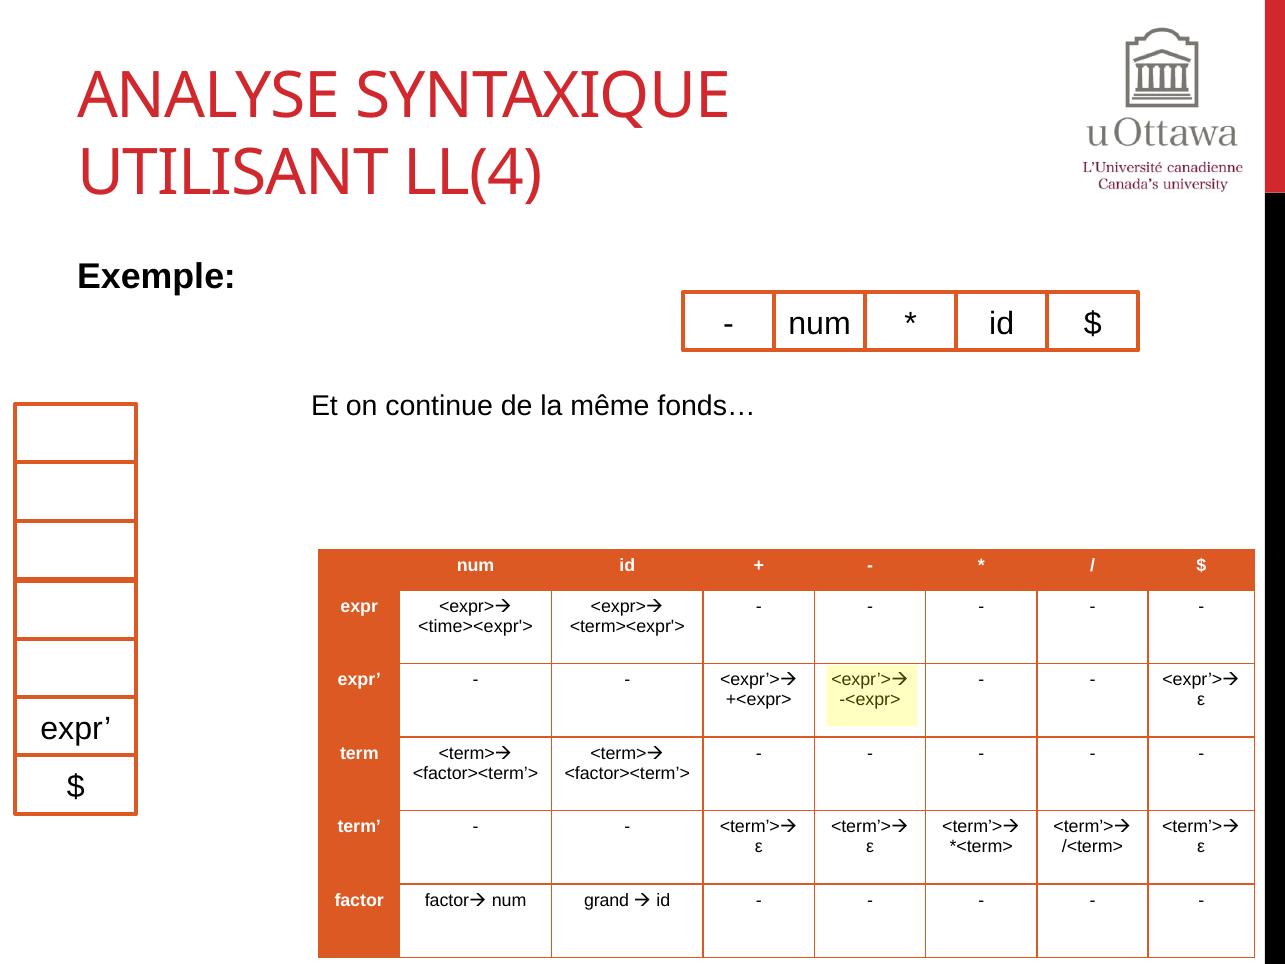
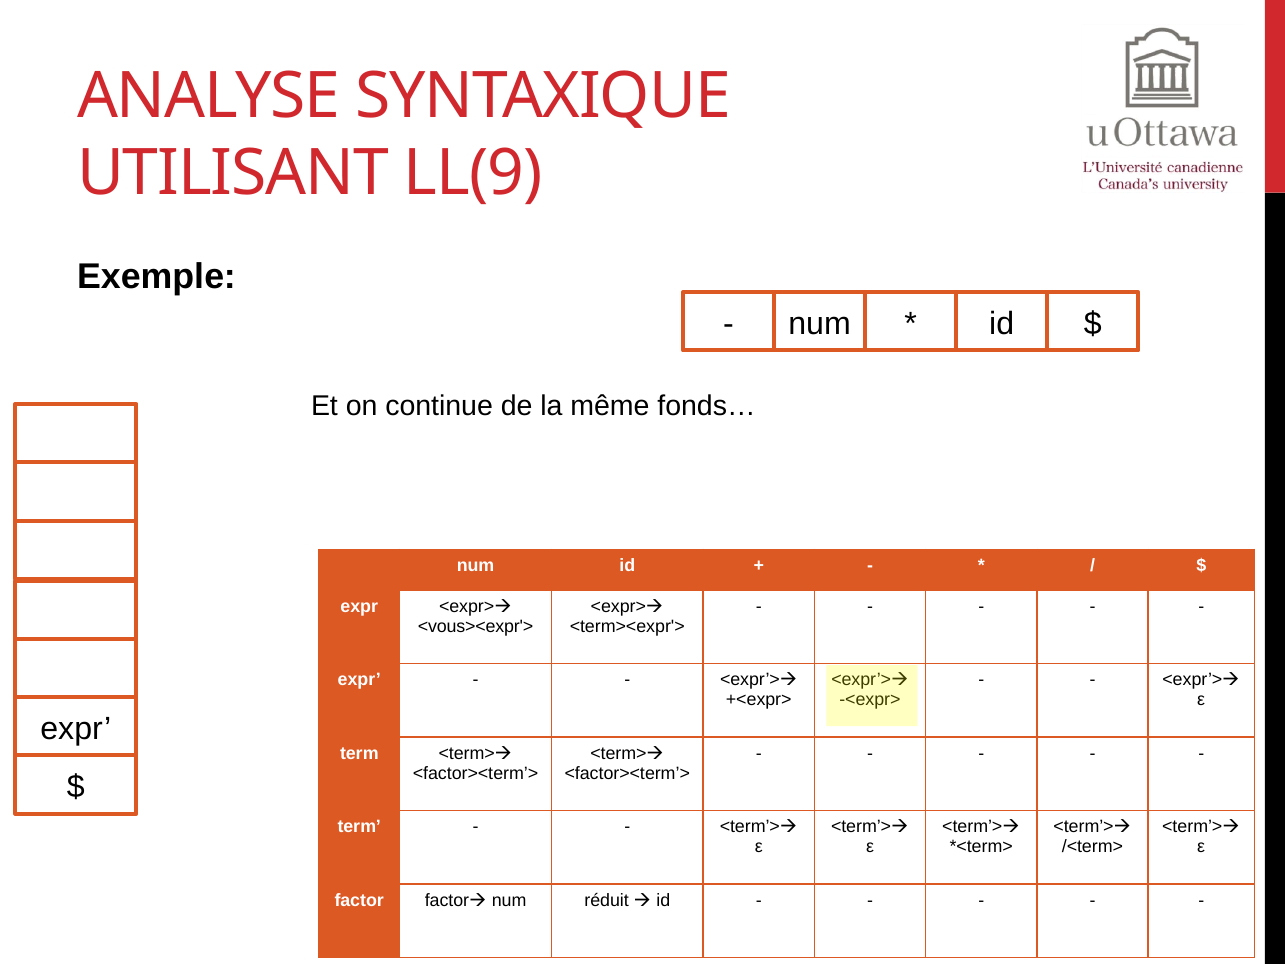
LL(4: LL(4 -> LL(9 (473, 174)
<time><expr'>: <time><expr'> -> <vous><expr'> (476, 626)
grand: grand -> réduit (607, 900)
